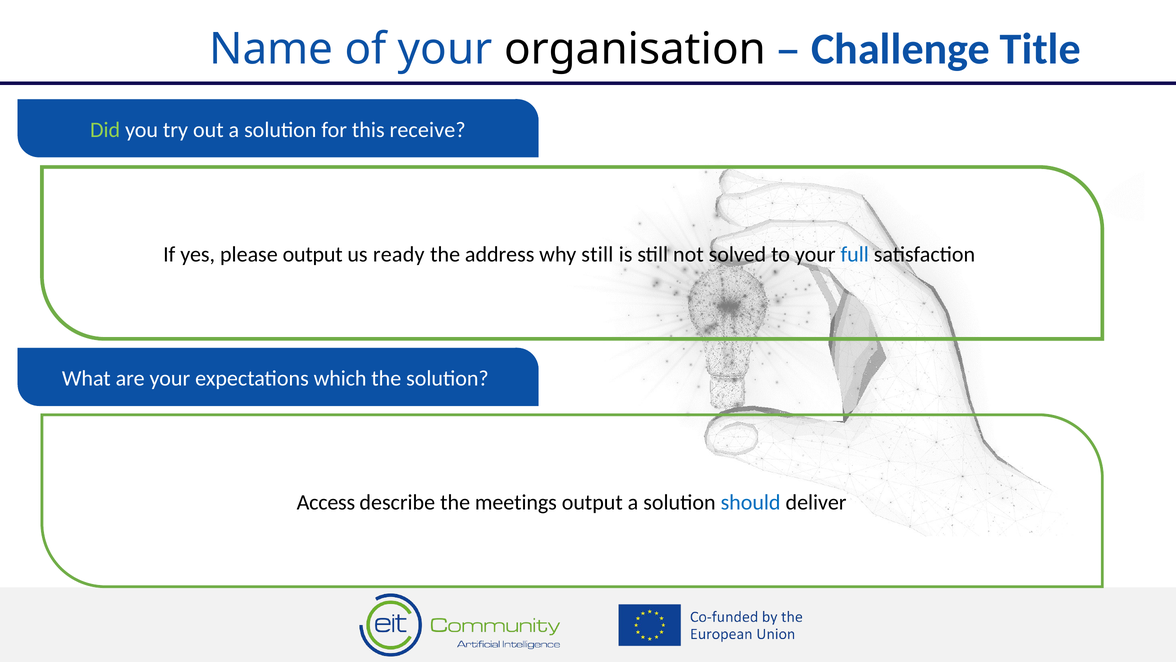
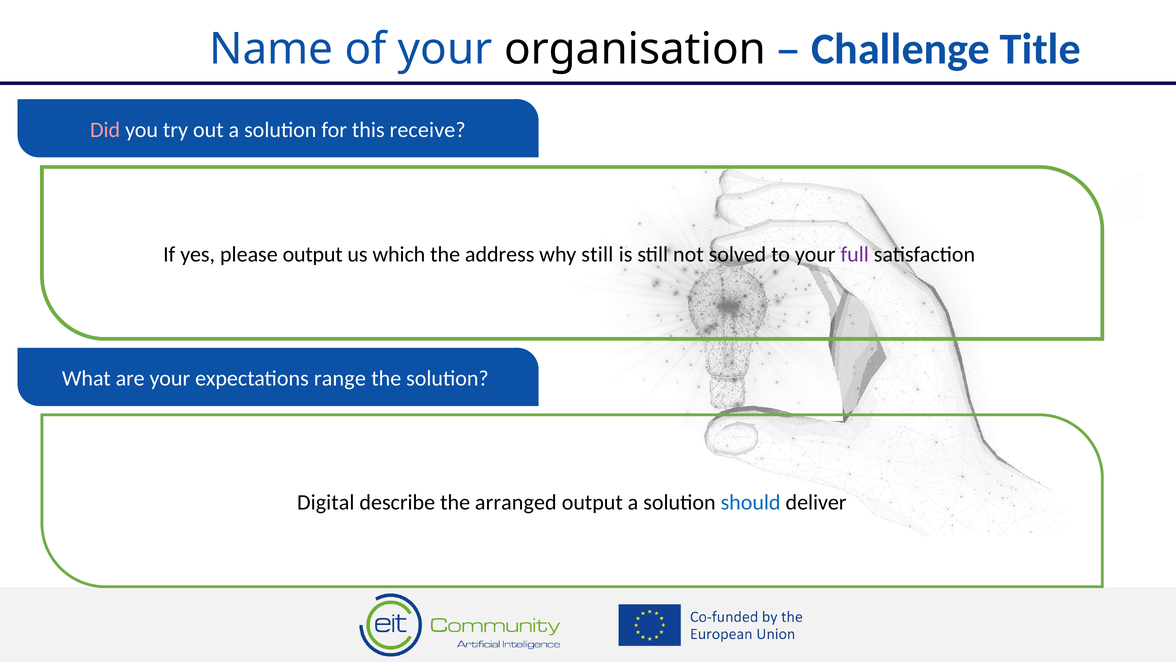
Did colour: light green -> pink (105, 130)
ready: ready -> which (399, 254)
full colour: blue -> purple (855, 254)
which: which -> range (340, 378)
Access: Access -> Digital (326, 502)
meetings: meetings -> arranged (516, 502)
